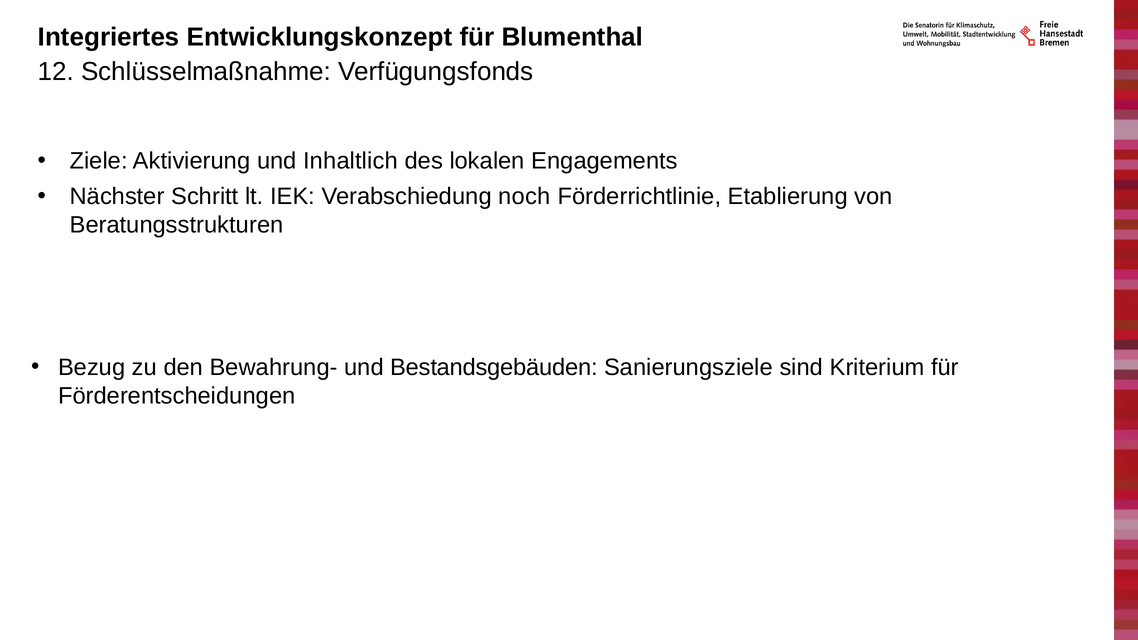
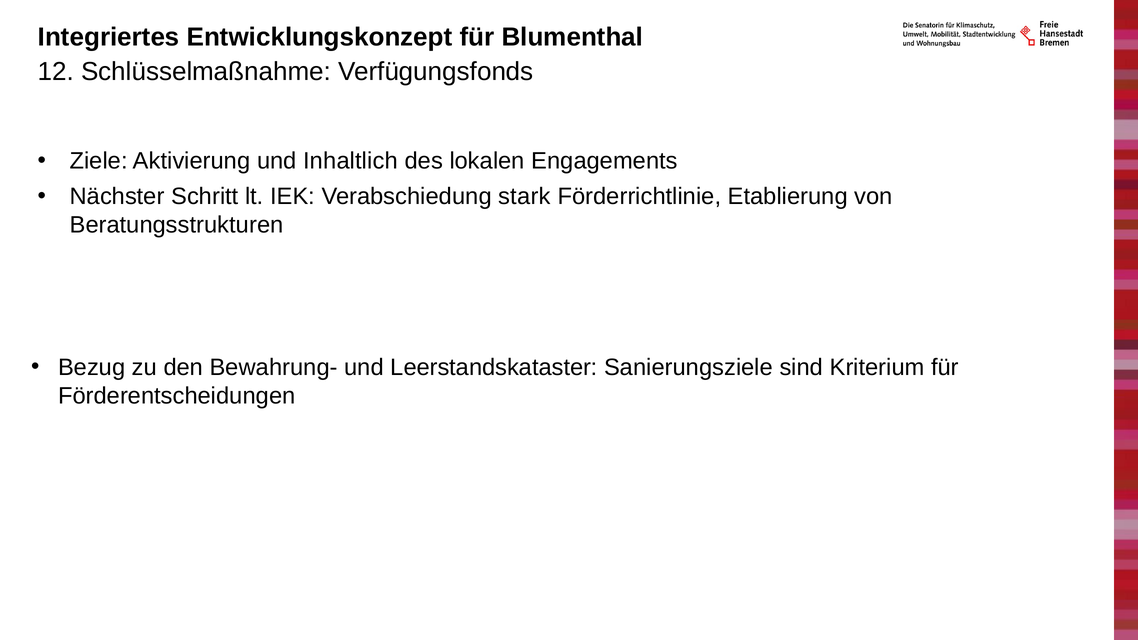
noch: noch -> stark (525, 197)
Bestandsgebäuden: Bestandsgebäuden -> Leerstandskataster (494, 367)
